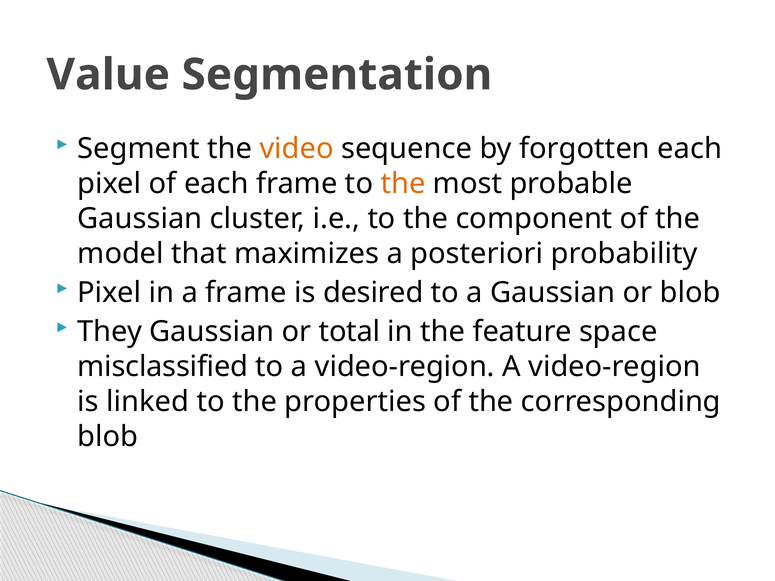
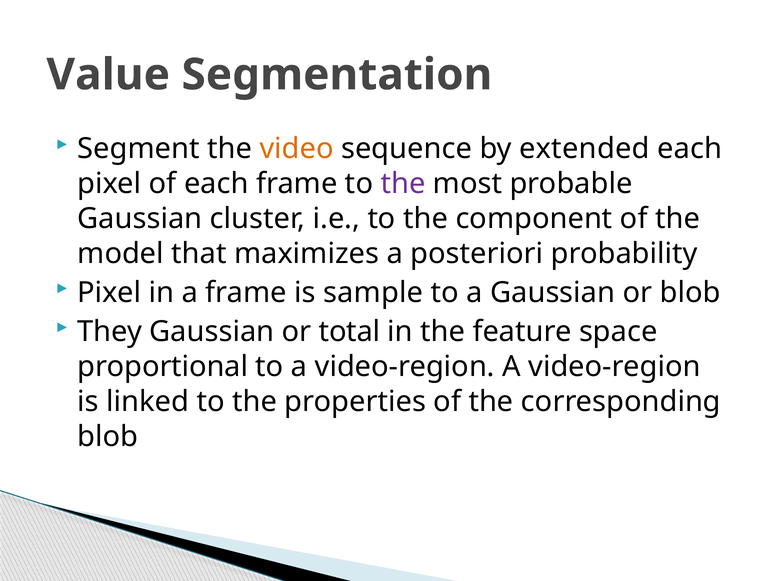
forgotten: forgotten -> extended (584, 149)
the colour: orange -> purple (403, 184)
desired: desired -> sample (373, 293)
misclassified: misclassified -> proportional (163, 367)
